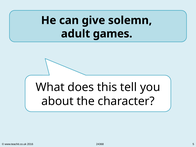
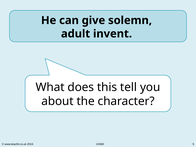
games: games -> invent (113, 34)
